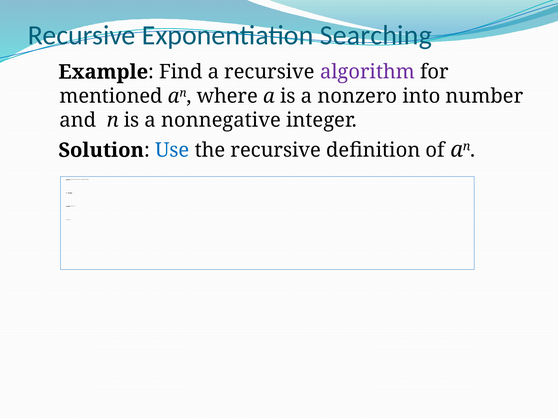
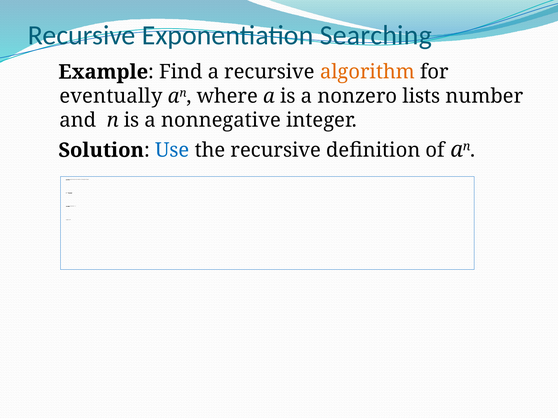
algorithm colour: purple -> orange (368, 72)
mentioned: mentioned -> eventually (111, 96)
into: into -> lists (421, 96)
